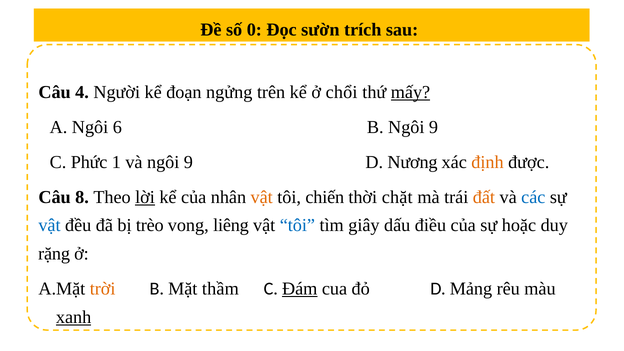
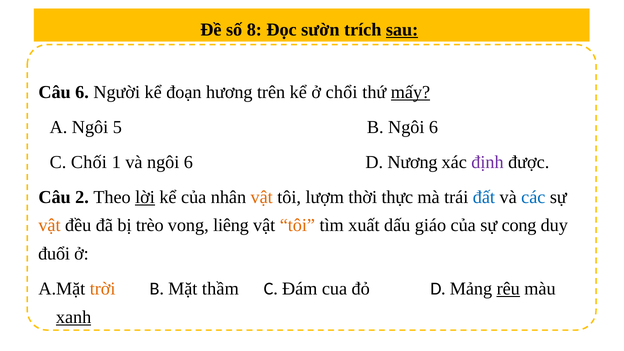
0: 0 -> 8 (254, 30)
sau underline: none -> present (402, 30)
Câu 4: 4 -> 6 (82, 92)
ngửng: ngửng -> hương (229, 92)
6: 6 -> 5 (117, 127)
B Ngôi 9: 9 -> 6 (434, 127)
Phức: Phức -> Chối (89, 162)
và ngôi 9: 9 -> 6 (188, 162)
định colour: orange -> purple (488, 162)
8: 8 -> 2 (82, 197)
chiến: chiến -> lượm (325, 197)
chặt: chặt -> thực (397, 197)
đất colour: orange -> blue (484, 197)
vật colour: blue -> orange (49, 225)
tôi colour: blue -> orange (297, 225)
giây: giây -> xuất (364, 225)
điều: điều -> giáo (430, 225)
hoặc: hoặc -> cong (519, 225)
rặng: rặng -> đuổi (54, 254)
Đám underline: present -> none (300, 289)
rêu underline: none -> present (508, 289)
